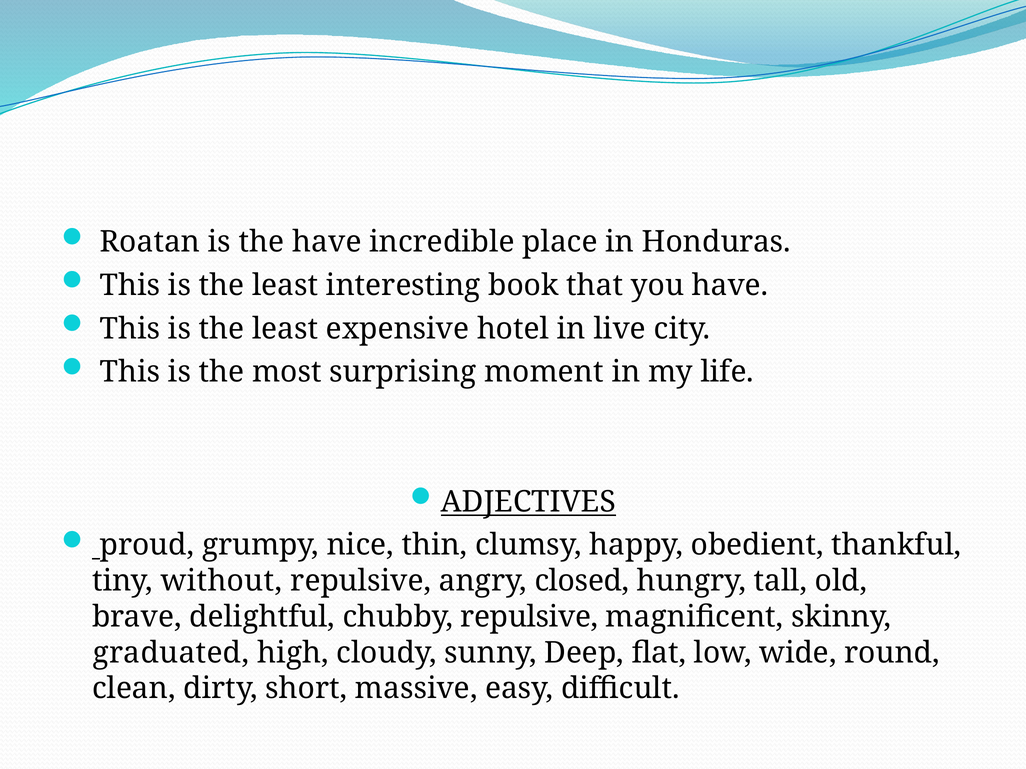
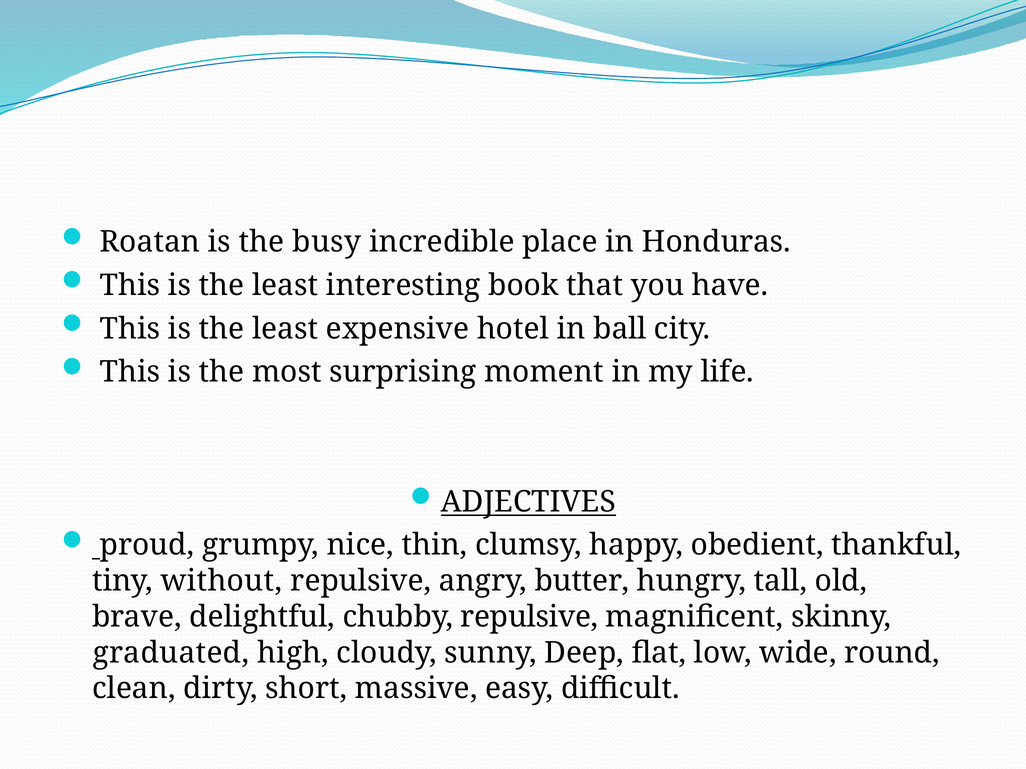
the have: have -> busy (327, 242)
live: live -> ball (620, 329)
closed: closed -> butter (582, 581)
